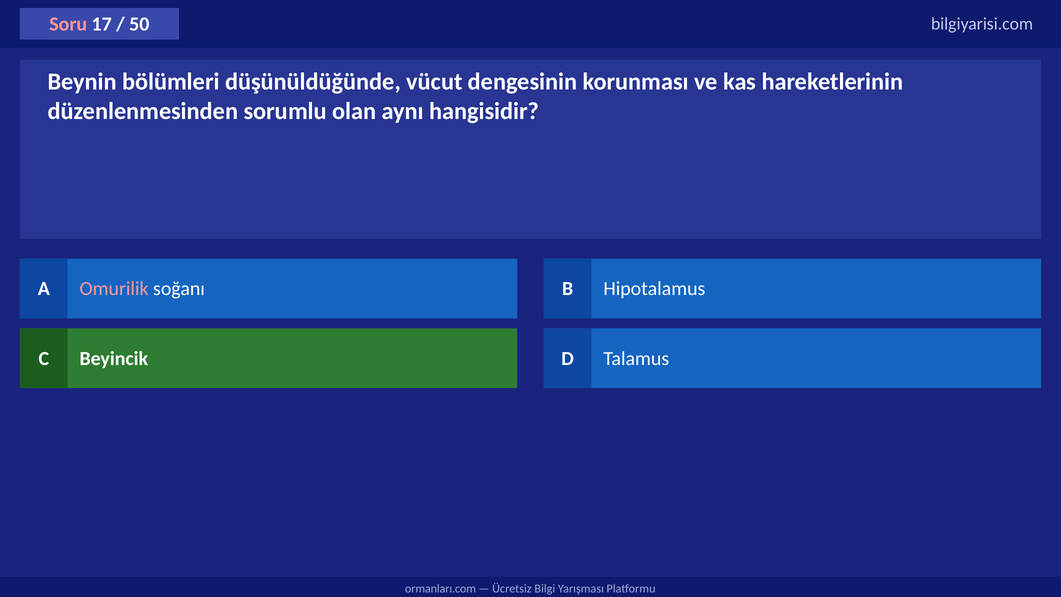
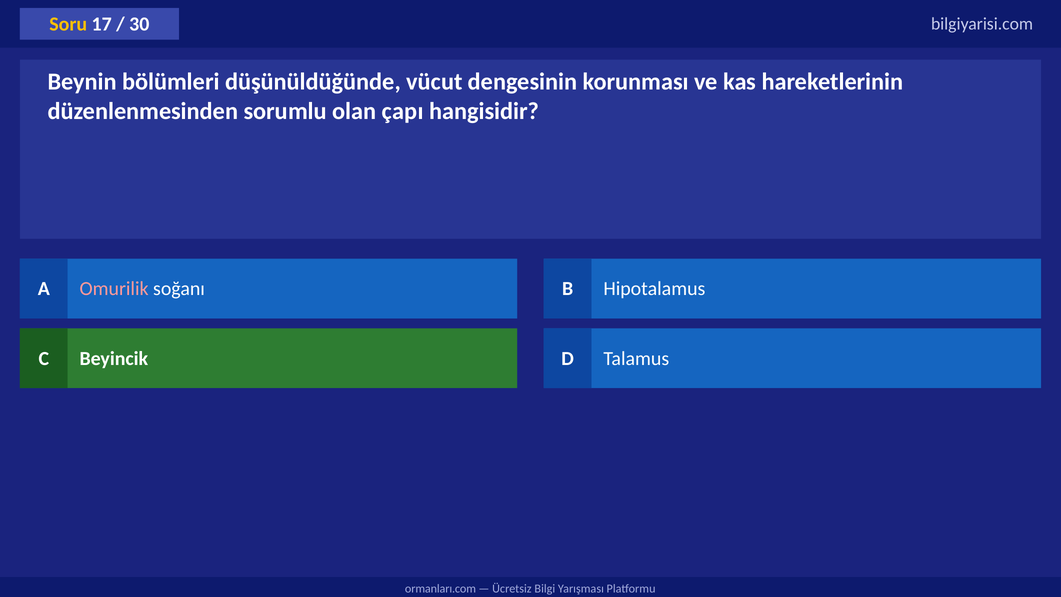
Soru colour: pink -> yellow (68, 24)
50: 50 -> 30 (139, 24)
aynı: aynı -> çapı (403, 111)
